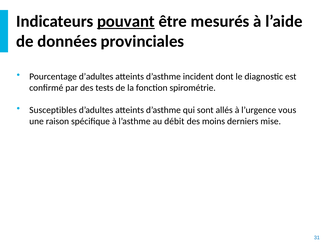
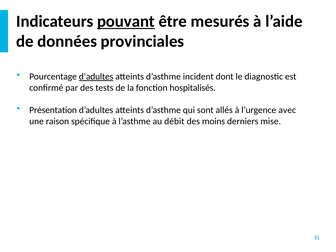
d’adultes underline: none -> present (96, 77)
spirométrie: spirométrie -> hospitalisés (193, 88)
Susceptibles: Susceptibles -> Présentation (53, 110)
vous: vous -> avec (287, 110)
